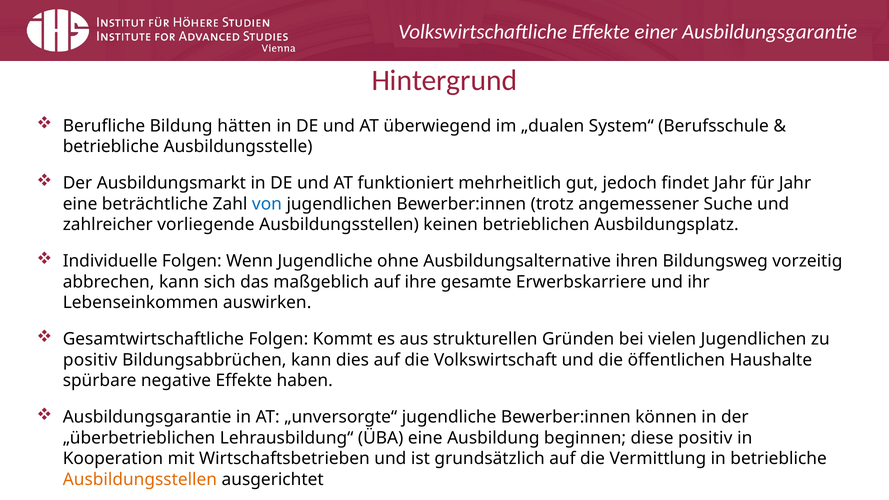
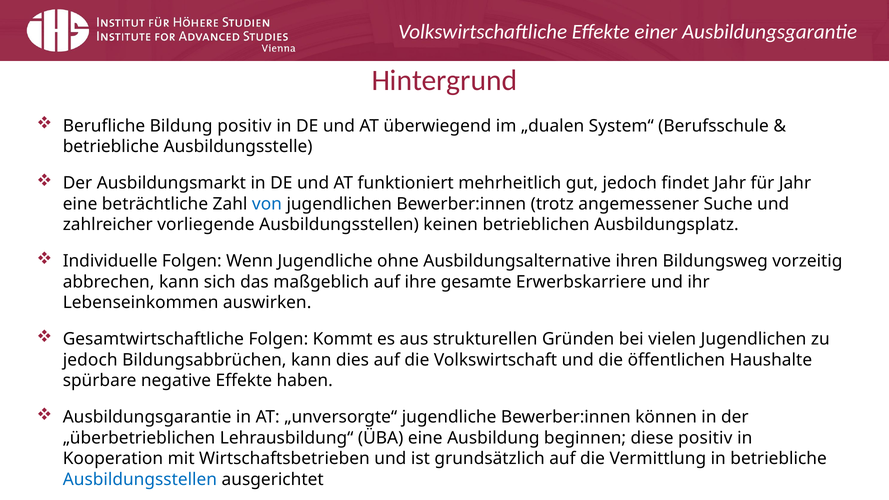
Bildung hätten: hätten -> positiv (244, 126)
positiv: positiv -> jedoch (90, 360)
Ausbildungsstellen colour: orange -> blue (140, 480)
